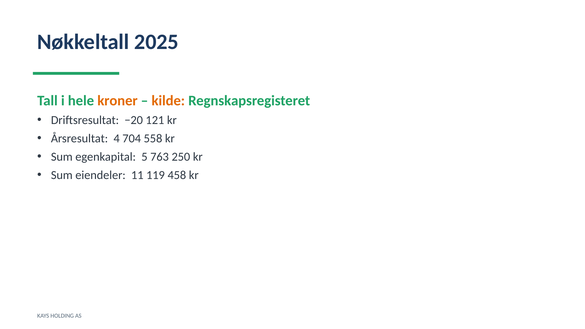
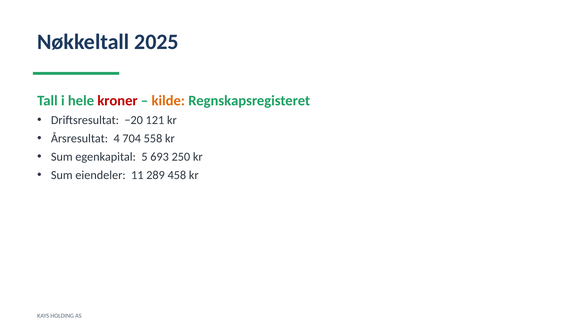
kroner colour: orange -> red (117, 101)
763: 763 -> 693 (160, 157)
119: 119 -> 289 (156, 175)
